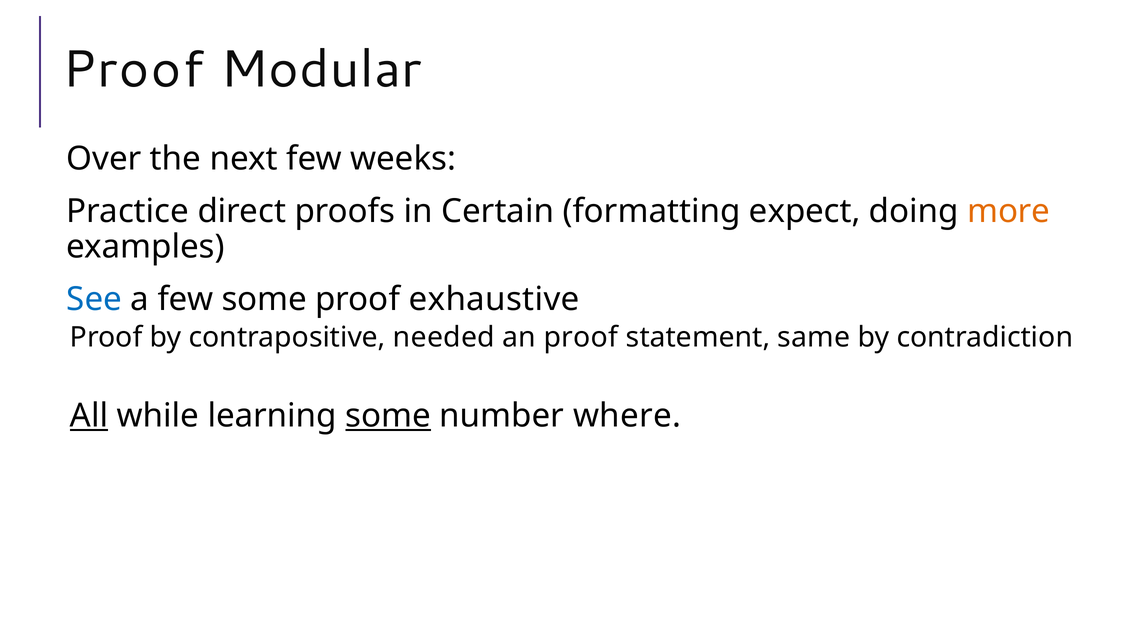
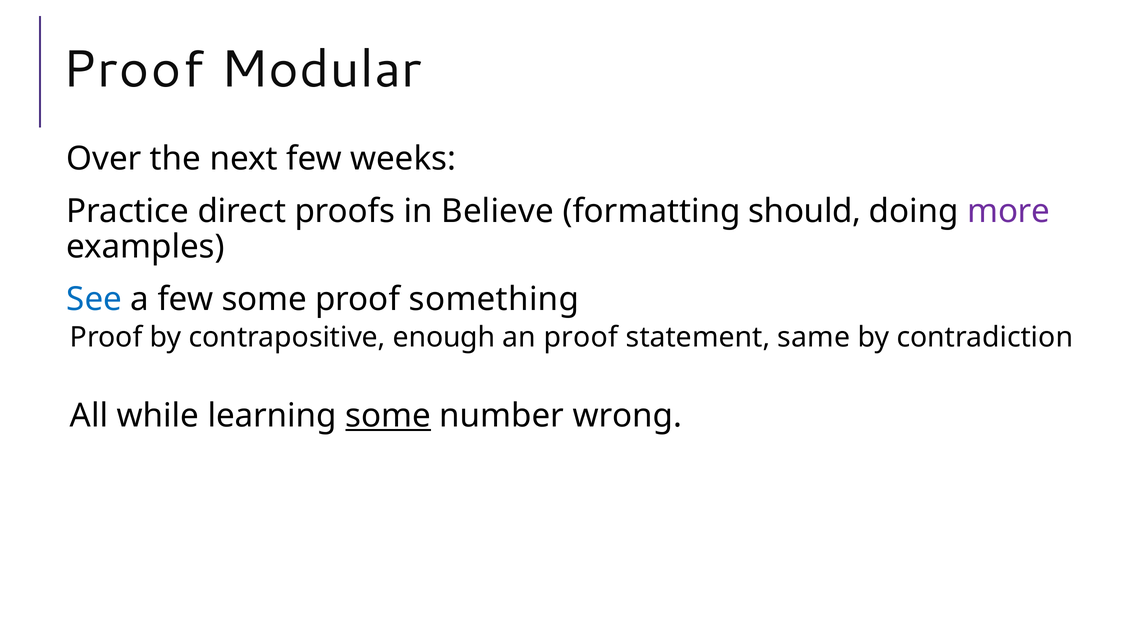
Certain: Certain -> Believe (498, 211)
expect: expect -> should (805, 211)
more colour: orange -> purple (1009, 211)
exhaustive: exhaustive -> something (494, 299)
needed: needed -> enough (444, 337)
All underline: present -> none (89, 415)
where: where -> wrong (627, 415)
